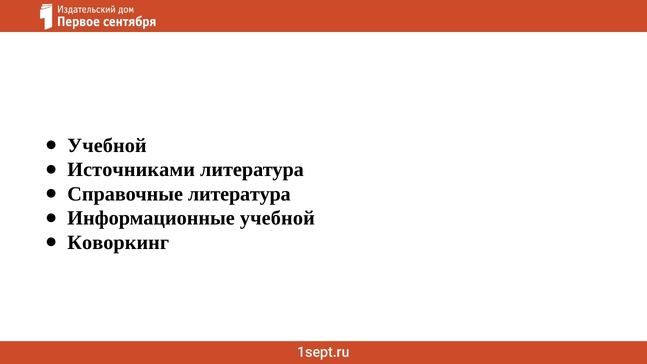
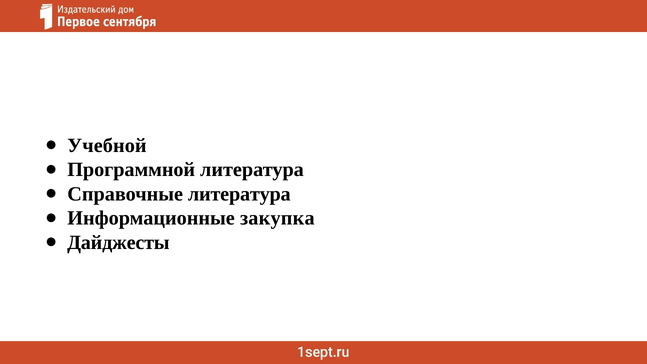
Источниками: Источниками -> Программной (131, 170)
Информационные учебной: учебной -> закупка (277, 218)
Коворкинг: Коворкинг -> Дайджесты (118, 242)
